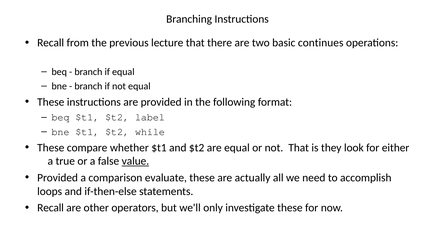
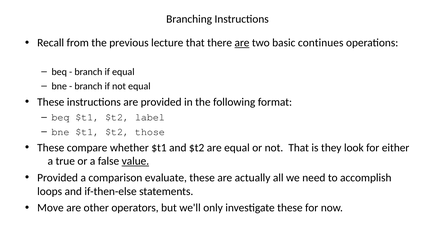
are underline: none -> present (242, 43)
while: while -> those (150, 132)
Recall: Recall -> Move (50, 208)
